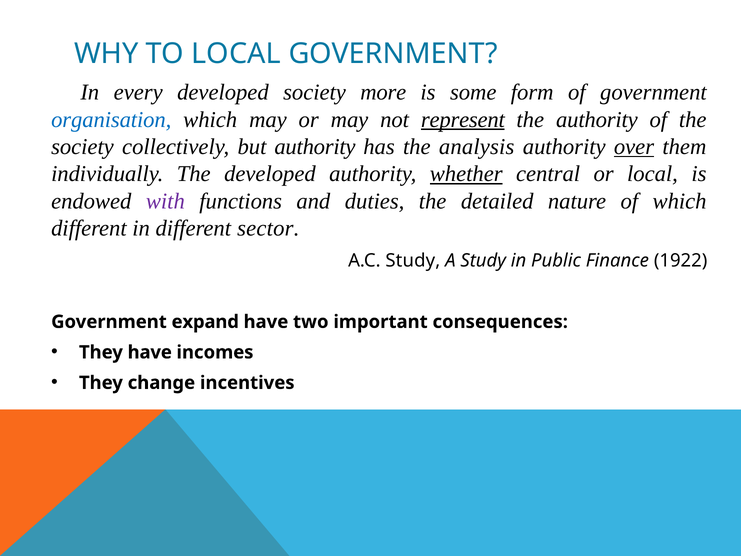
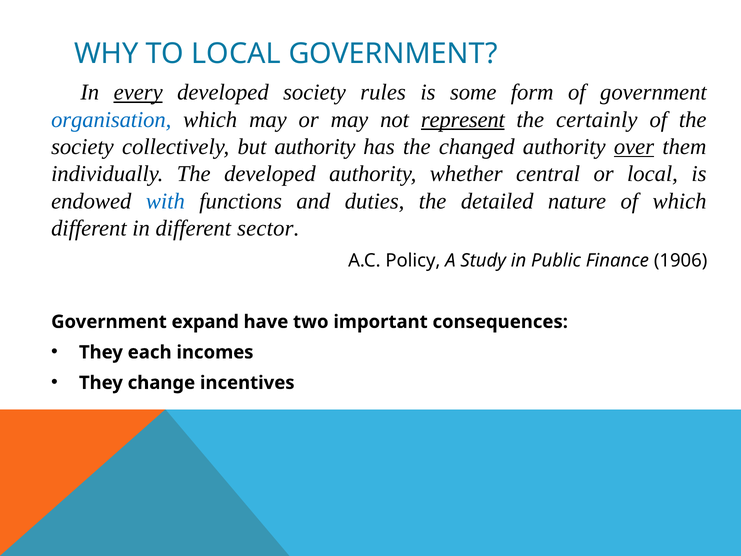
every underline: none -> present (138, 92)
more: more -> rules (383, 92)
the authority: authority -> certainly (597, 120)
analysis: analysis -> changed (477, 147)
whether underline: present -> none (466, 174)
with colour: purple -> blue (165, 201)
A.C Study: Study -> Policy (413, 261)
1922: 1922 -> 1906 (681, 261)
They have: have -> each (150, 352)
